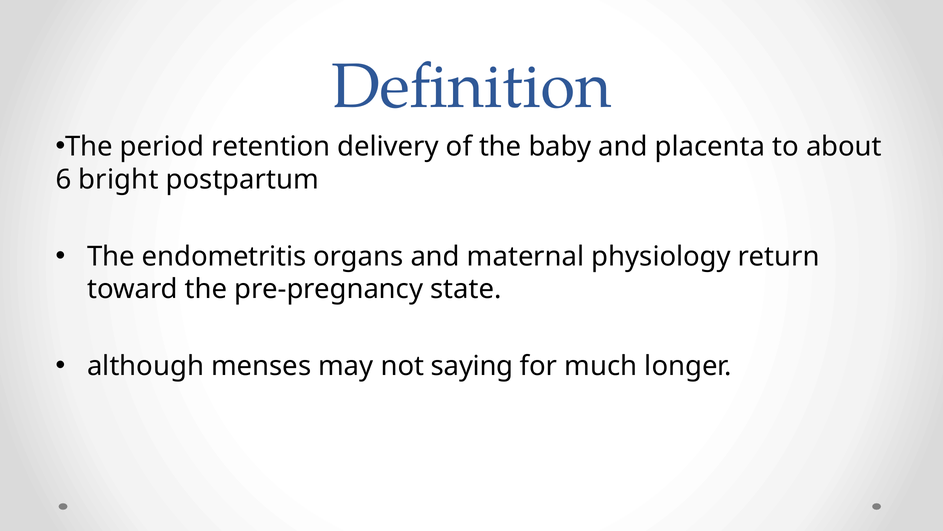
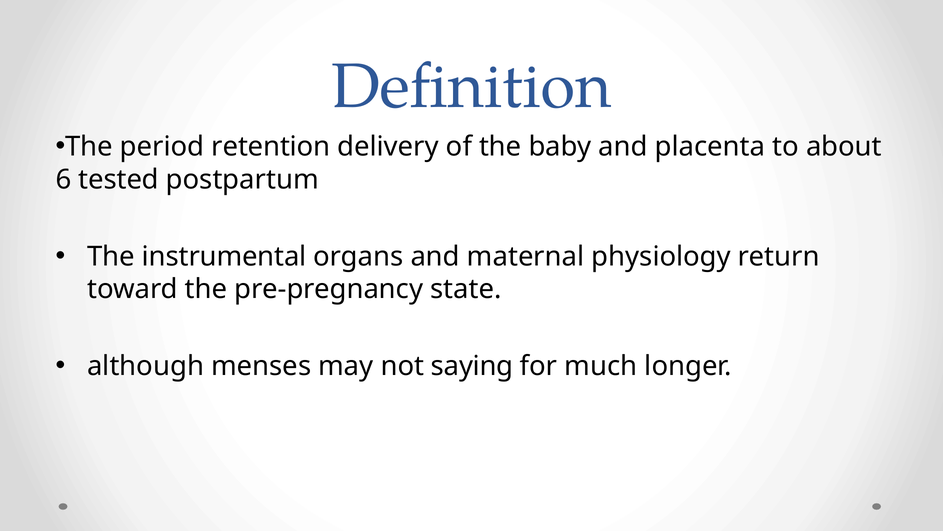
bright: bright -> tested (119, 179)
endometritis: endometritis -> instrumental (224, 256)
